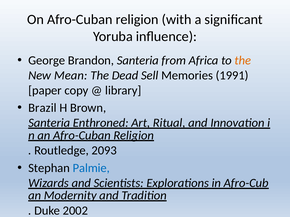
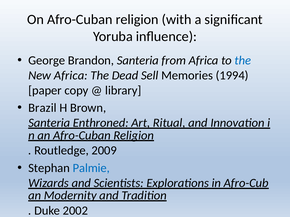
the colour: orange -> blue (243, 61)
New Mean: Mean -> Africa (71, 76)
1991: 1991 -> 1994 (232, 76)
2093: 2093 -> 2009 (104, 151)
